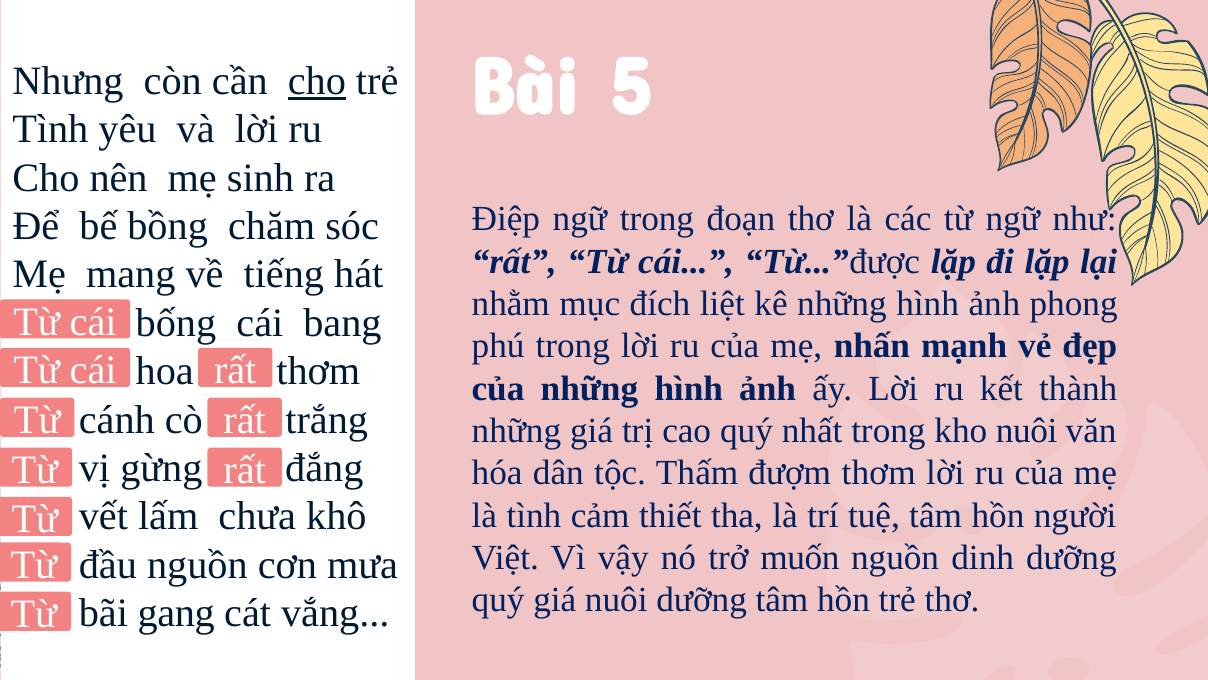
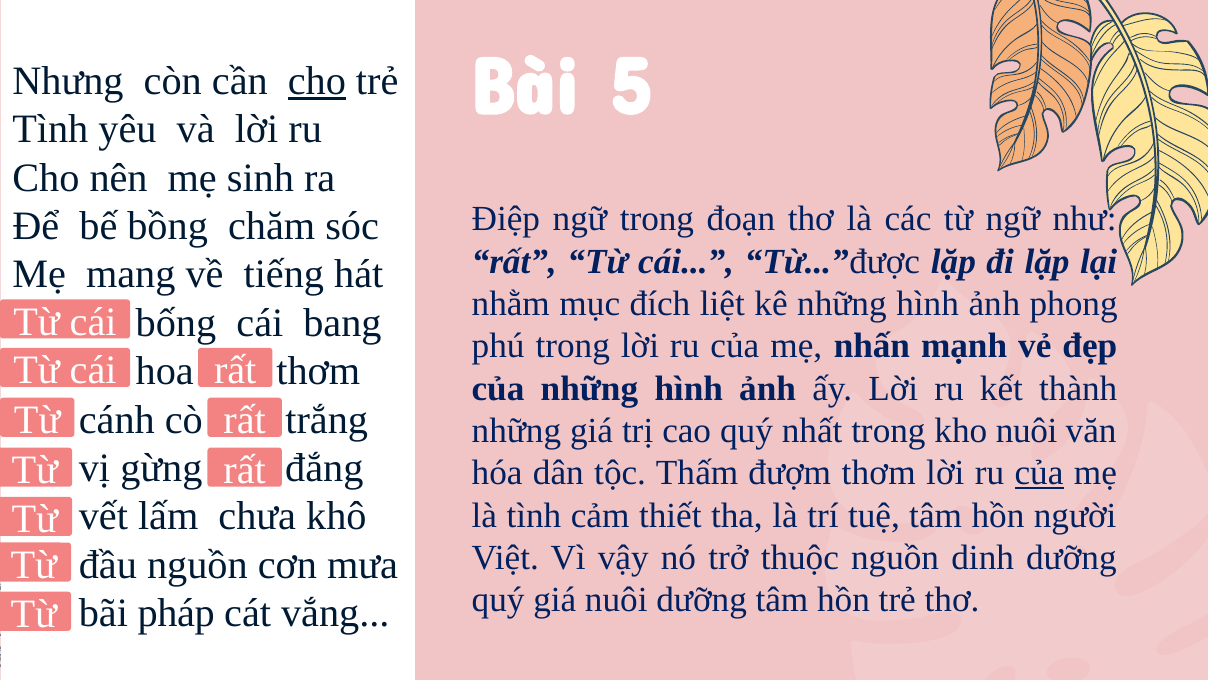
của underline: none -> present (1039, 473)
muốn: muốn -> thuộc (800, 557)
gang: gang -> pháp (176, 613)
